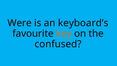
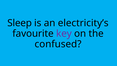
Were: Were -> Sleep (20, 23)
keyboard’s: keyboard’s -> electricity’s (83, 23)
key colour: orange -> purple (64, 33)
